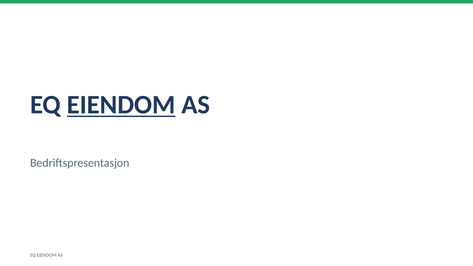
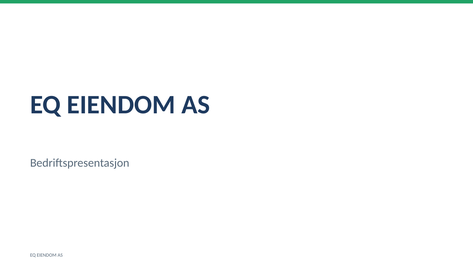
EIENDOM underline: present -> none (121, 105)
